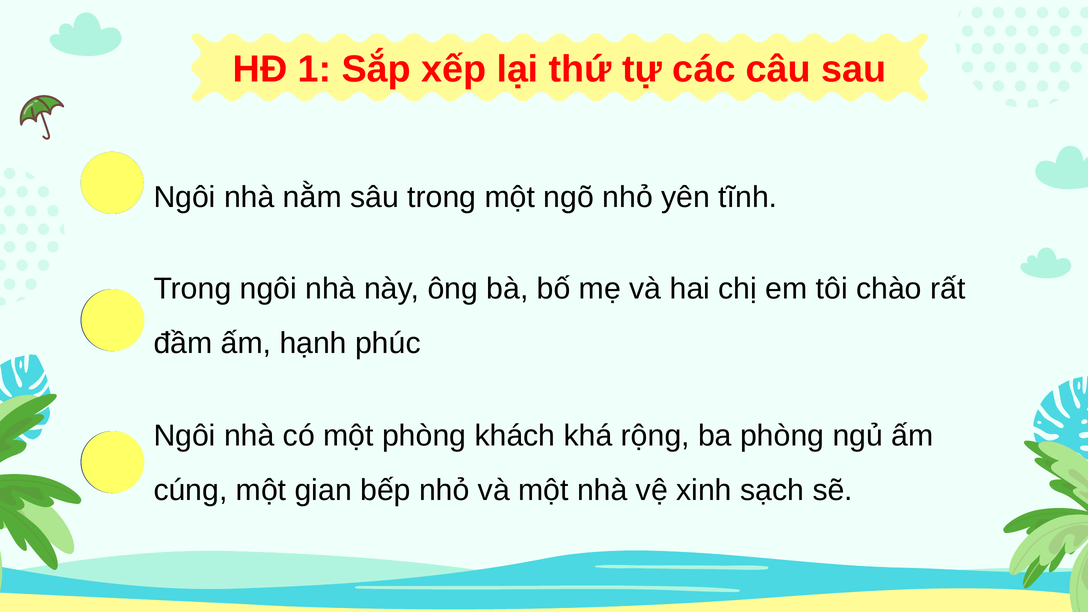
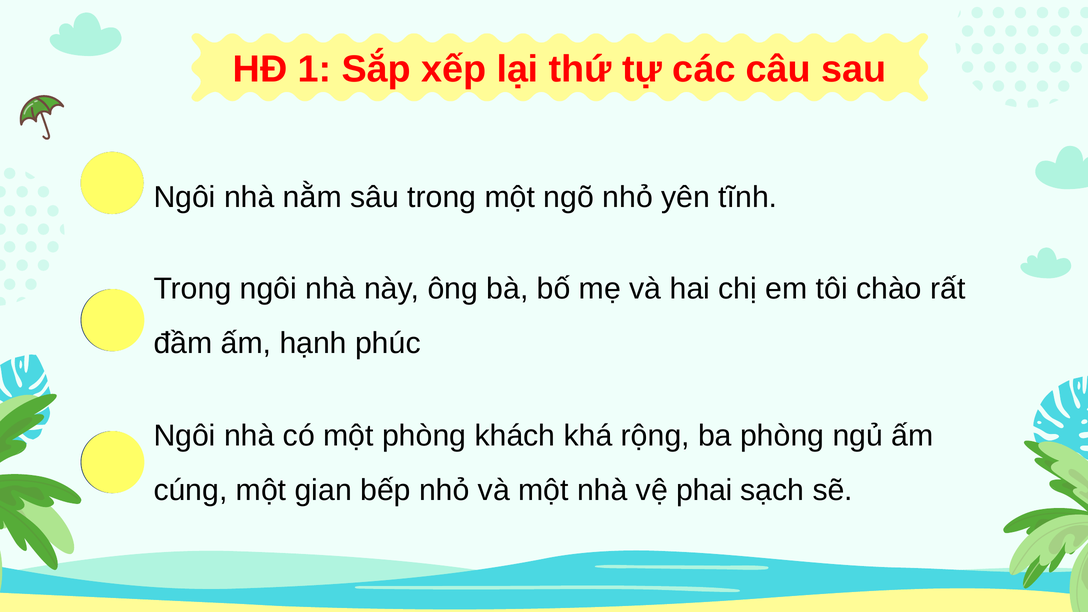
xinh: xinh -> phai (704, 490)
